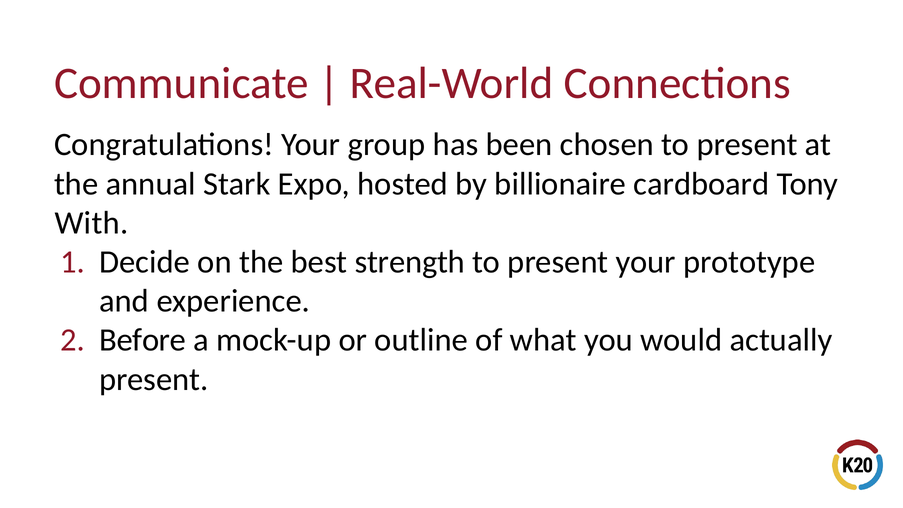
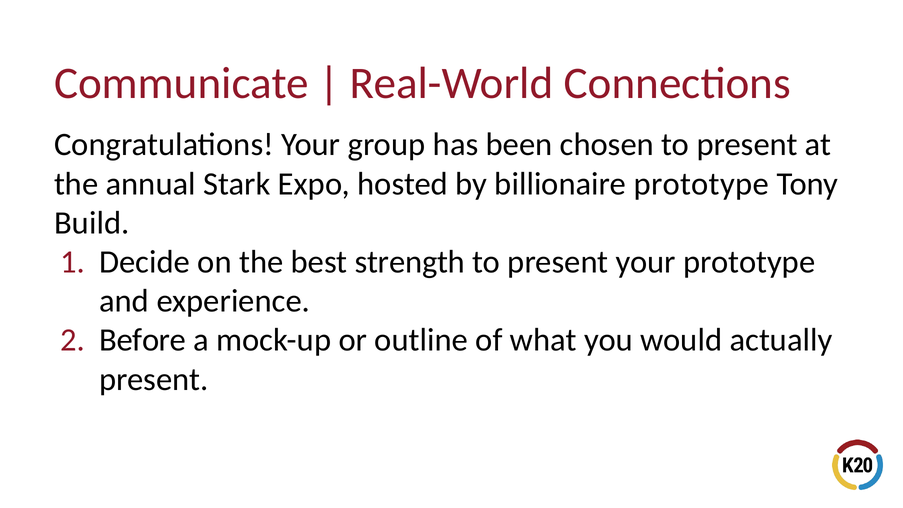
billionaire cardboard: cardboard -> prototype (701, 184)
With: With -> Build (92, 223)
